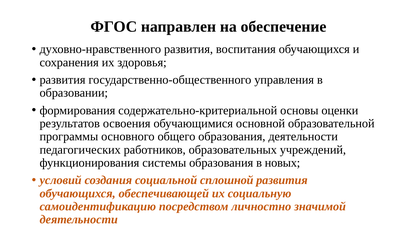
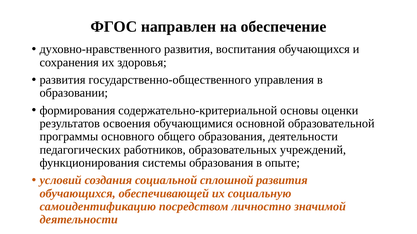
новых: новых -> опыте (282, 163)
